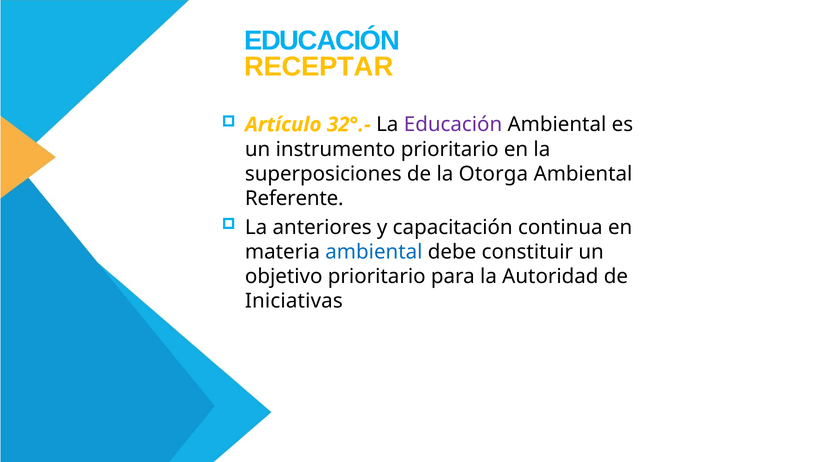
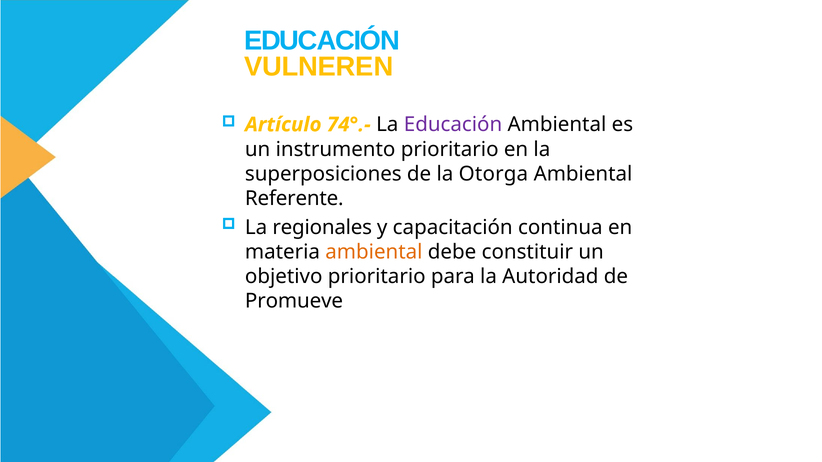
RECEPTAR: RECEPTAR -> VULNEREN (319, 67)
32°.-: 32°.- -> 74°.- (349, 125)
anteriores: anteriores -> regionales (322, 227)
ambiental colour: blue -> orange (374, 252)
Iniciativas: Iniciativas -> Promueve (294, 301)
